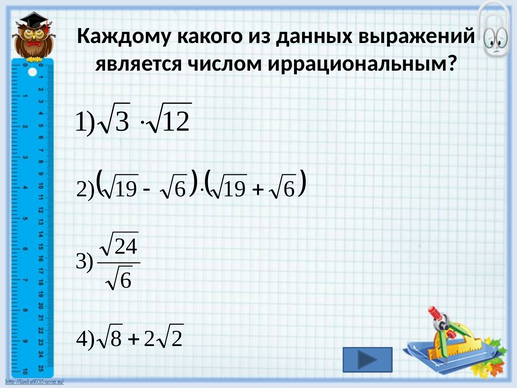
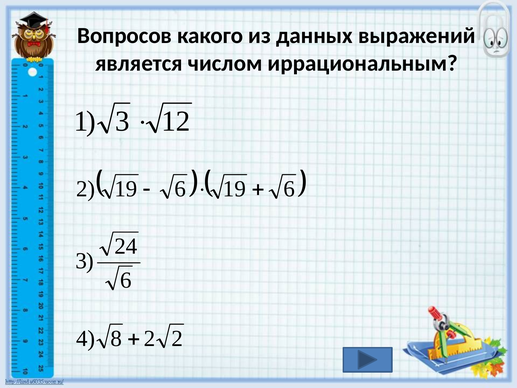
Каждому: Каждому -> Вопросов (125, 36)
